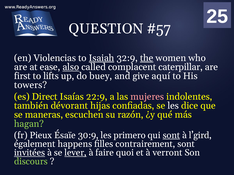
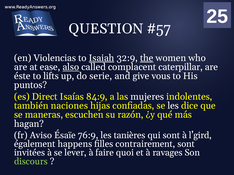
first: first -> éste (22, 76)
buey: buey -> serie (101, 76)
aquí: aquí -> vous (161, 76)
towers: towers -> puntos (31, 85)
22:9: 22:9 -> 84:9 (97, 97)
mujeres colour: pink -> white (147, 97)
dévorant: dévorant -> naciones (69, 106)
hagan colour: light green -> white (29, 124)
Pieux: Pieux -> Aviso (41, 136)
30:9: 30:9 -> 76:9 (88, 136)
primero: primero -> tanières (130, 136)
sont underline: present -> none (171, 136)
invitées underline: present -> none (30, 153)
lever underline: present -> none (75, 153)
verront: verront -> ravages (167, 153)
